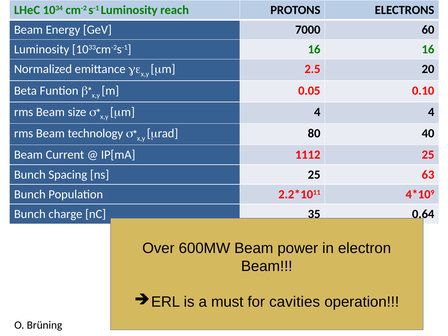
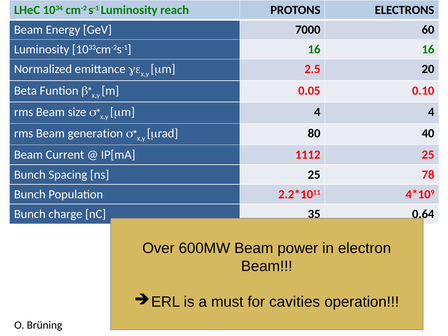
technology: technology -> generation (95, 133)
63: 63 -> 78 (428, 175)
